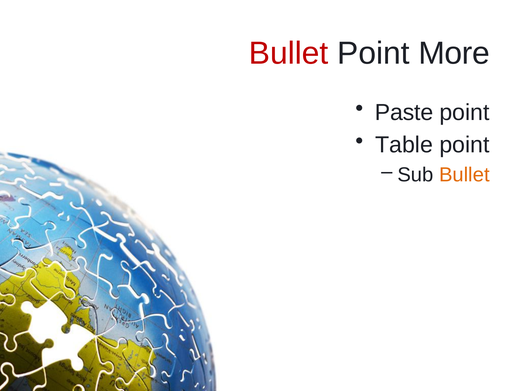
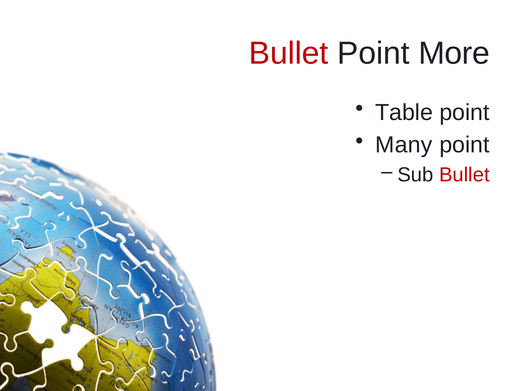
Paste: Paste -> Table (404, 112)
Table: Table -> Many (404, 145)
Bullet colour: orange -> red (464, 175)
